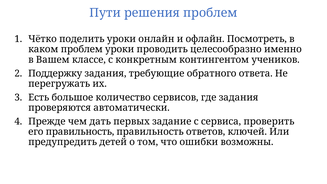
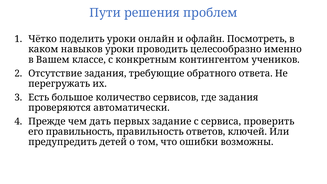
каком проблем: проблем -> навыков (82, 49)
Поддержку: Поддержку -> Отсутствие (55, 73)
